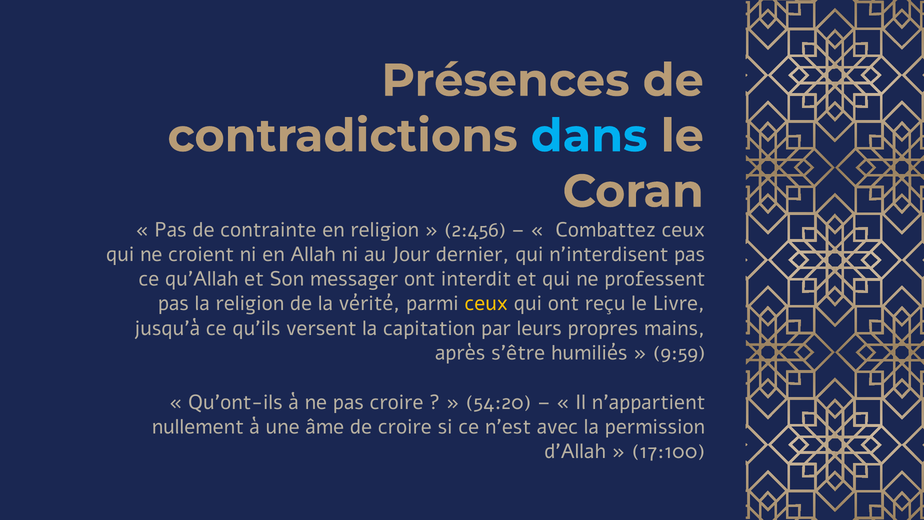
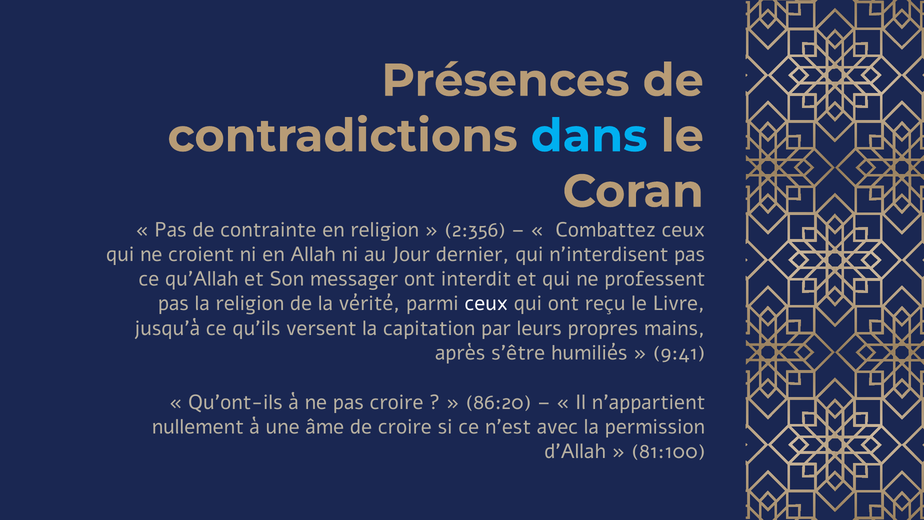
2:456: 2:456 -> 2:356 (475, 230)
ceux colour: yellow -> white (486, 304)
9:59: 9:59 -> 9:41 (679, 353)
54:20: 54:20 -> 86:20 (498, 402)
17:100: 17:100 -> 81:100 (668, 451)
